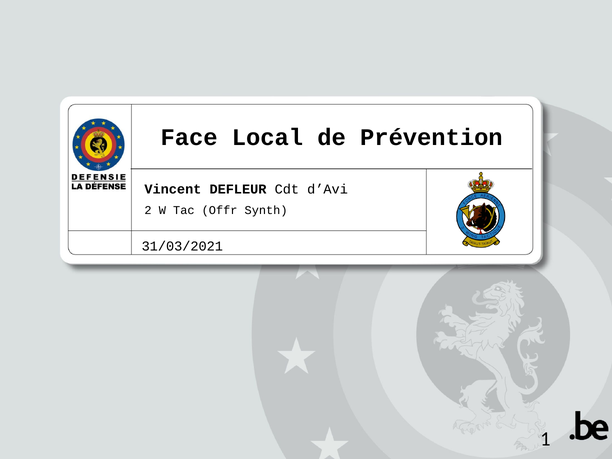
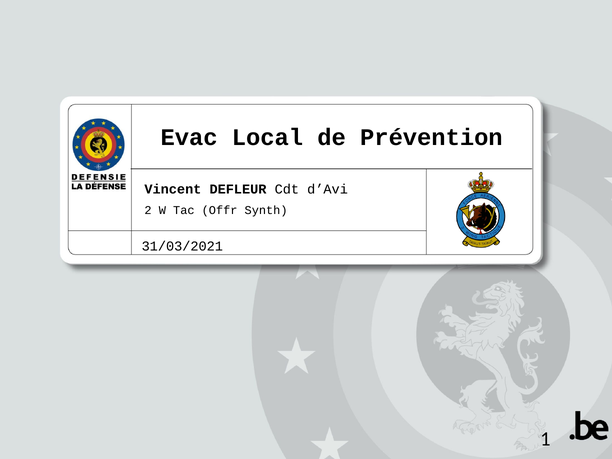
Face: Face -> Evac (189, 138)
